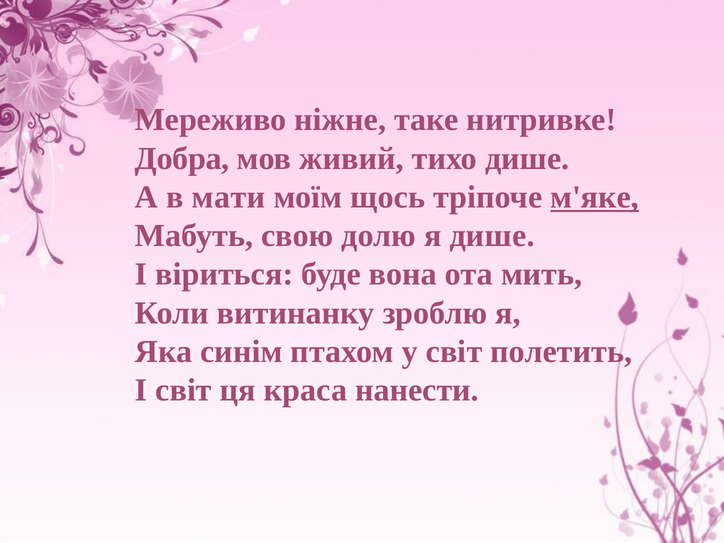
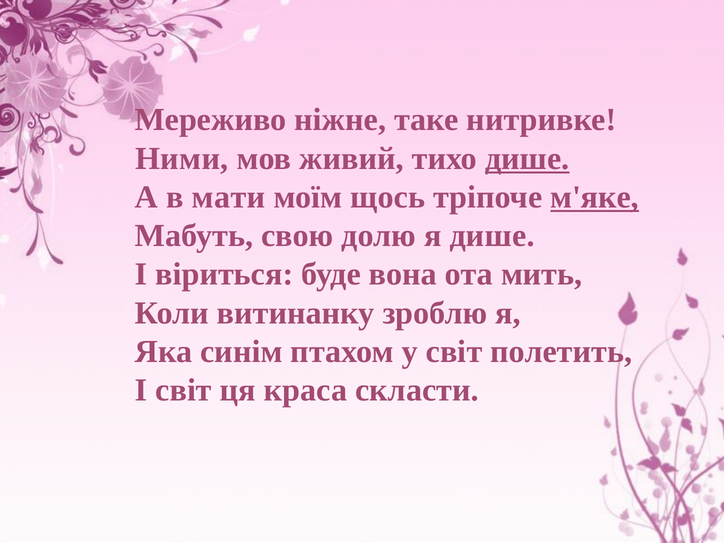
Добра: Добра -> Ними (182, 158)
дише underline: none -> present (527, 158)
нанести: нанести -> скласти (417, 390)
